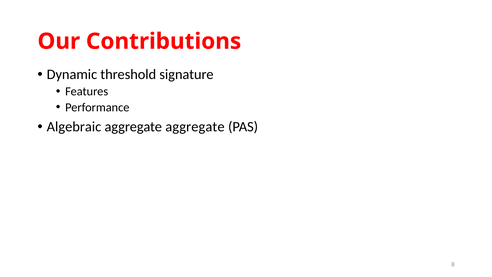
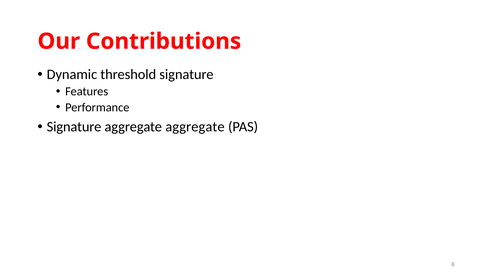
Algebraic: Algebraic -> Signature (74, 127)
